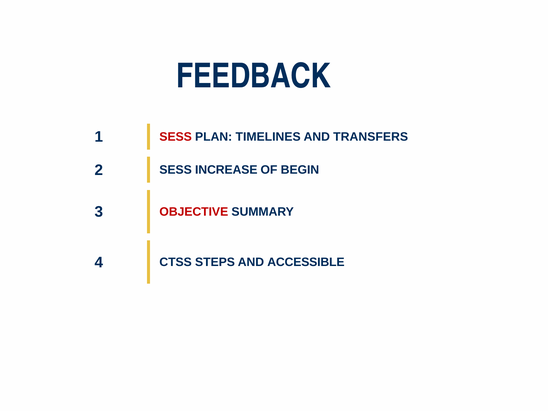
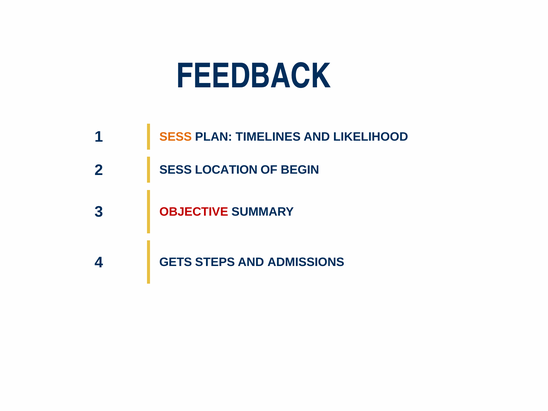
SESS colour: red -> orange (176, 137)
TRANSFERS: TRANSFERS -> LIKELIHOOD (371, 137)
INCREASE: INCREASE -> LOCATION (226, 170)
CTSS: CTSS -> GETS (176, 262)
ACCESSIBLE: ACCESSIBLE -> ADMISSIONS (306, 262)
